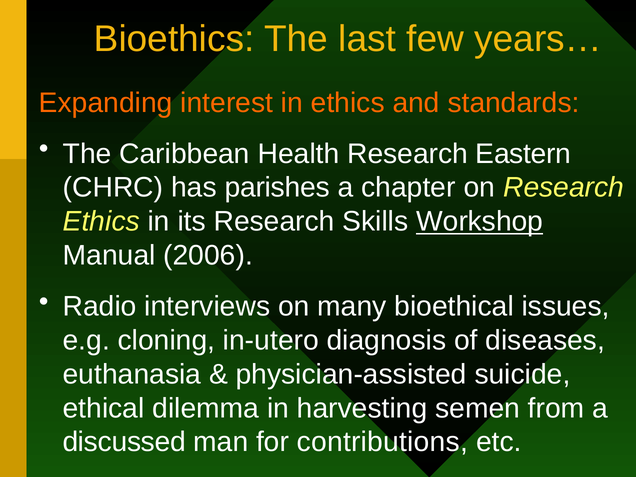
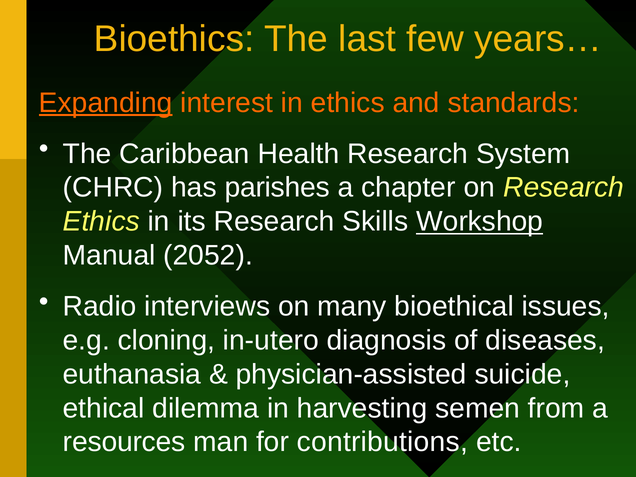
Expanding underline: none -> present (106, 103)
Eastern: Eastern -> System (523, 154)
2006: 2006 -> 2052 (208, 256)
discussed: discussed -> resources (124, 442)
